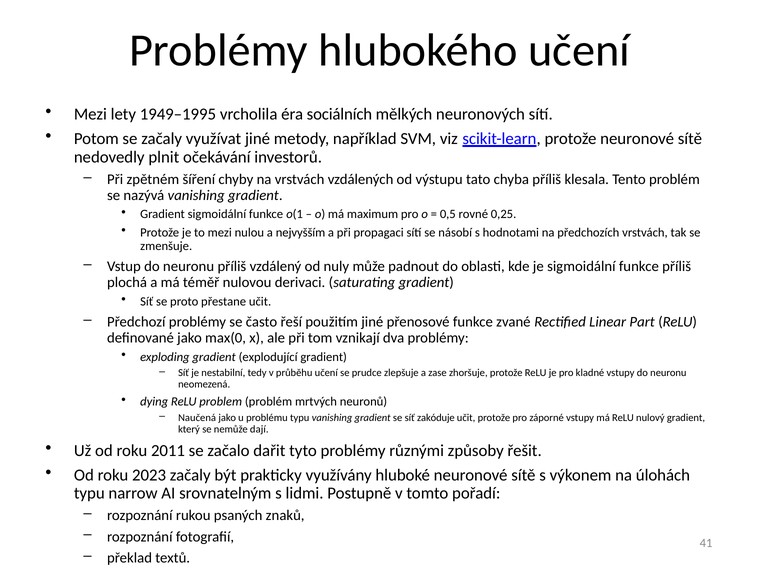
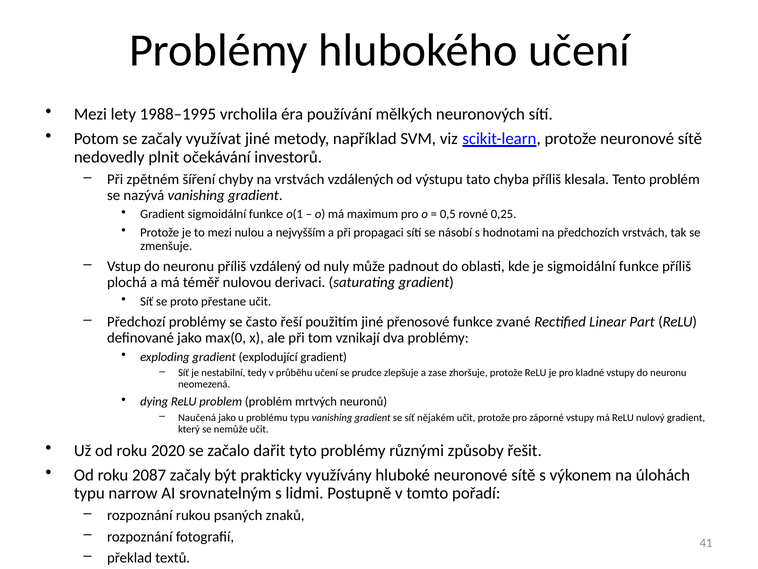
1949–1995: 1949–1995 -> 1988–1995 (178, 114)
sociálních: sociálních -> používání (339, 114)
zakóduje: zakóduje -> nějakém (436, 417)
nemůže dají: dají -> učit (259, 429)
2011: 2011 -> 2020 (168, 450)
2023: 2023 -> 2087 (149, 475)
